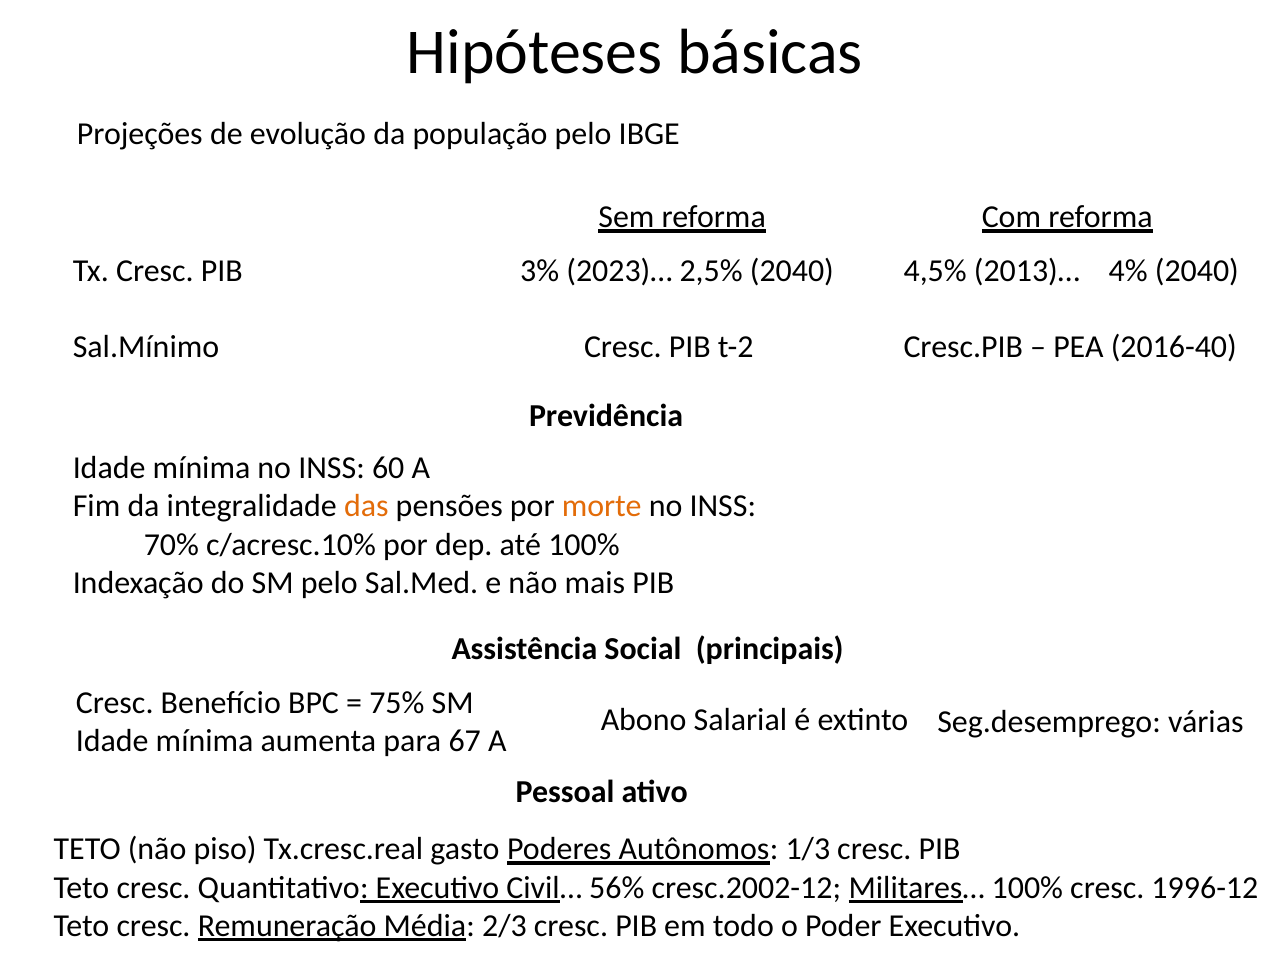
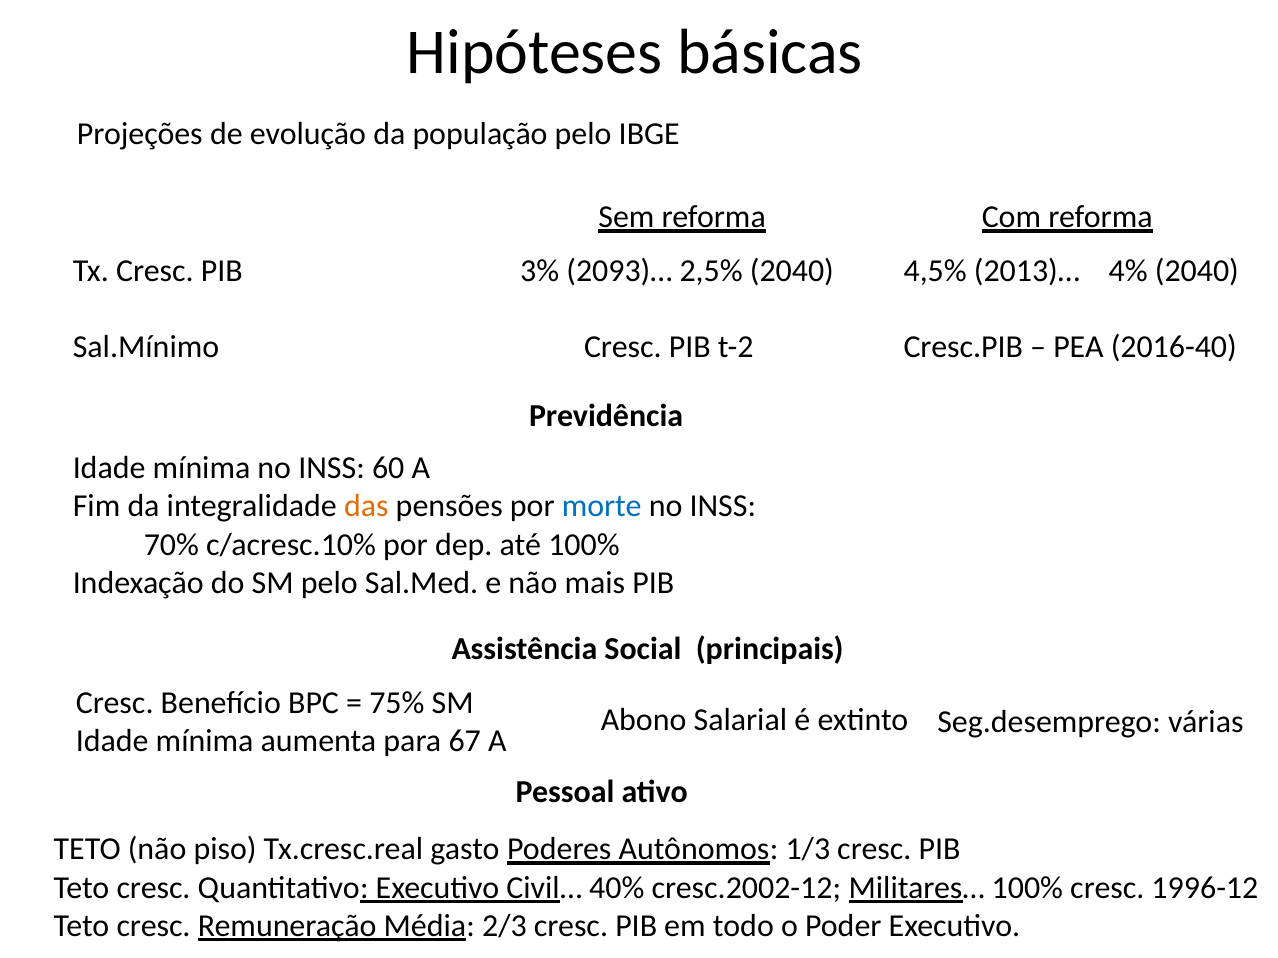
2023)…: 2023)… -> 2093)… (619, 271)
morte colour: orange -> blue (602, 507)
56%: 56% -> 40% (617, 888)
